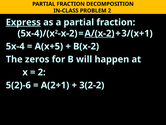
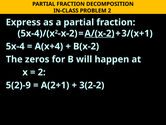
Express underline: present -> none (23, 22)
A(x+5: A(x+5 -> A(x+4 (49, 46)
5(2)-6: 5(2)-6 -> 5(2)-9 (18, 85)
